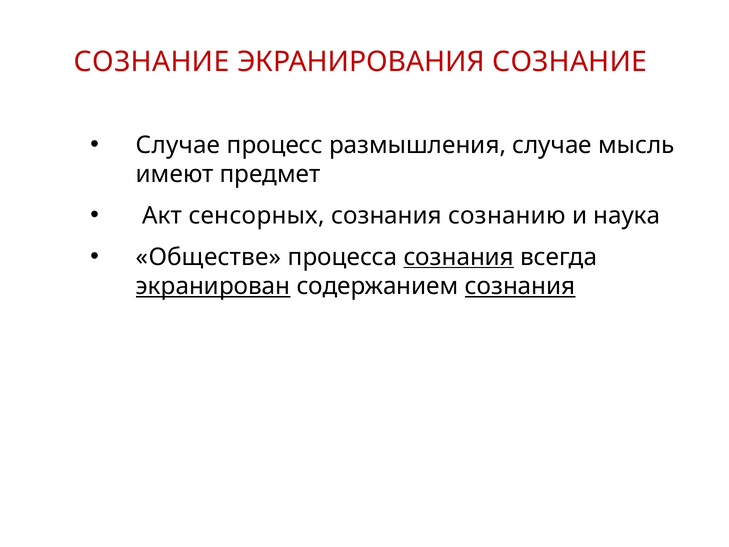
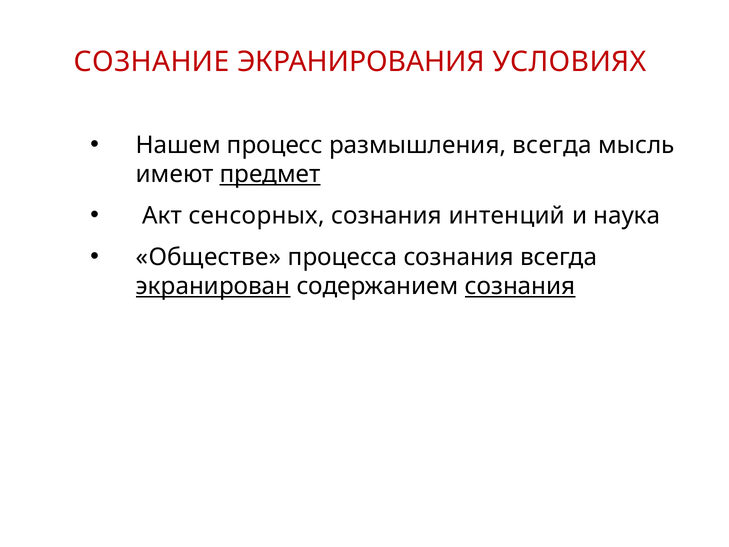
ЭКРАНИРОВАНИЯ СОЗНАНИЕ: СОЗНАНИЕ -> УСЛОВИЯХ (569, 62)
Случае: Случае -> Нашем (178, 145)
размышления случае: случае -> всегда (552, 145)
предмет underline: none -> present (270, 174)
сознанию: сознанию -> интенций (507, 216)
сознания underline: present -> none (459, 257)
